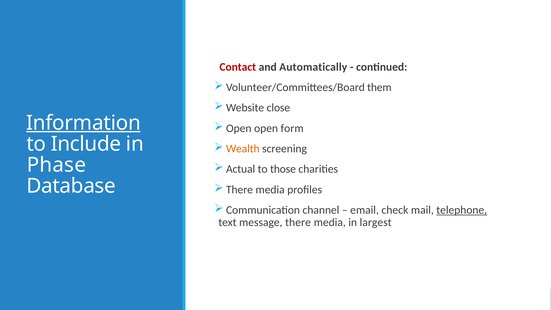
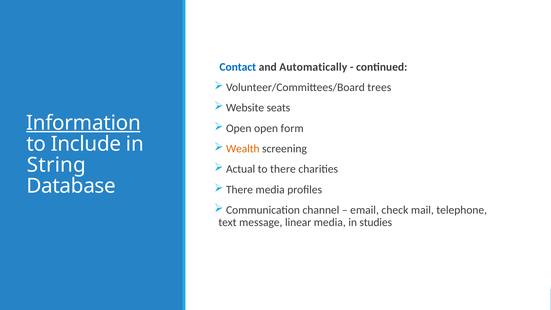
Contact colour: red -> blue (238, 67)
them: them -> trees (379, 87)
close: close -> seats (278, 108)
Phase: Phase -> String (56, 165)
to those: those -> there (283, 169)
telephone underline: present -> none (462, 210)
message there: there -> linear (298, 222)
largest: largest -> studies (376, 222)
